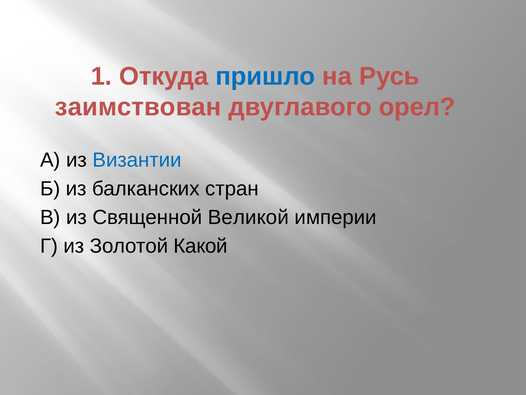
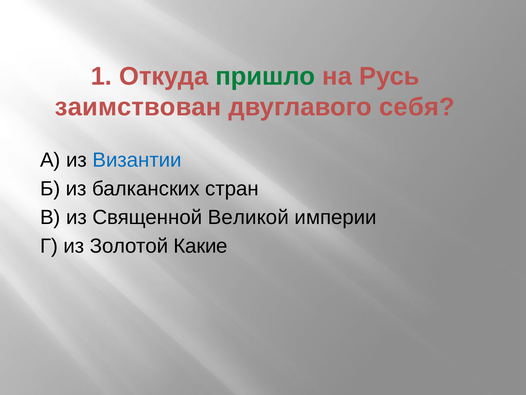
пришло colour: blue -> green (265, 76)
орел: орел -> себя (417, 107)
Какой: Какой -> Какие (201, 246)
